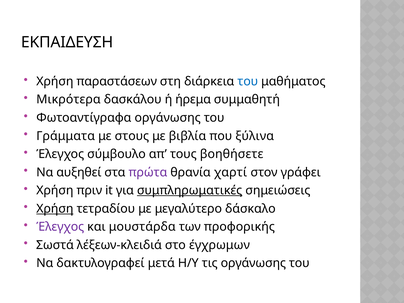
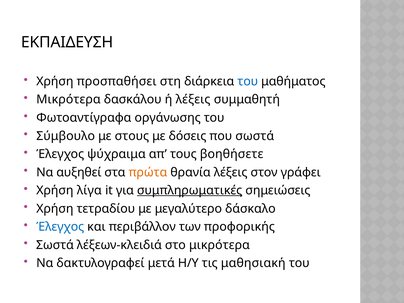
παραστάσεων: παραστάσεων -> προσπαθήσει (117, 81)
ή ήρεμα: ήρεμα -> λέξεις (193, 100)
Γράμματα: Γράμματα -> Σύμβουλο (66, 136)
βιβλία: βιβλία -> δόσεις (188, 136)
που ξύλινα: ξύλινα -> σωστά (255, 136)
σύμβουλο: σύμβουλο -> ψύχραιμα (116, 154)
πρώτα colour: purple -> orange (148, 172)
θρανία χαρτί: χαρτί -> λέξεις (231, 172)
πριν: πριν -> λίγα (89, 190)
Χρήση underline: present -> none (55, 209)
Έλεγχος colour: purple -> blue (60, 227)
μουστάρδα: μουστάρδα -> περιβάλλον (142, 227)
στο έγχρωμων: έγχρωμων -> μικρότερα (219, 245)
τις οργάνωσης: οργάνωσης -> μαθησιακή (253, 263)
